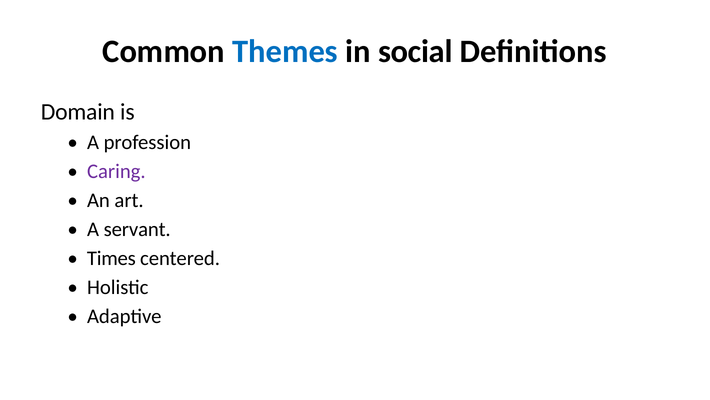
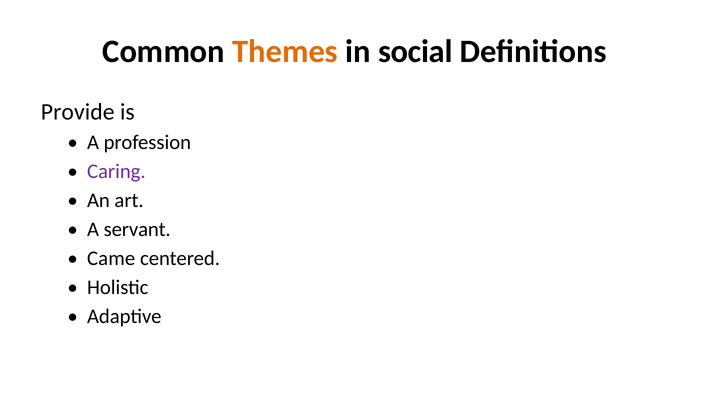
Themes colour: blue -> orange (285, 52)
Domain: Domain -> Provide (78, 112)
Times: Times -> Came (111, 258)
